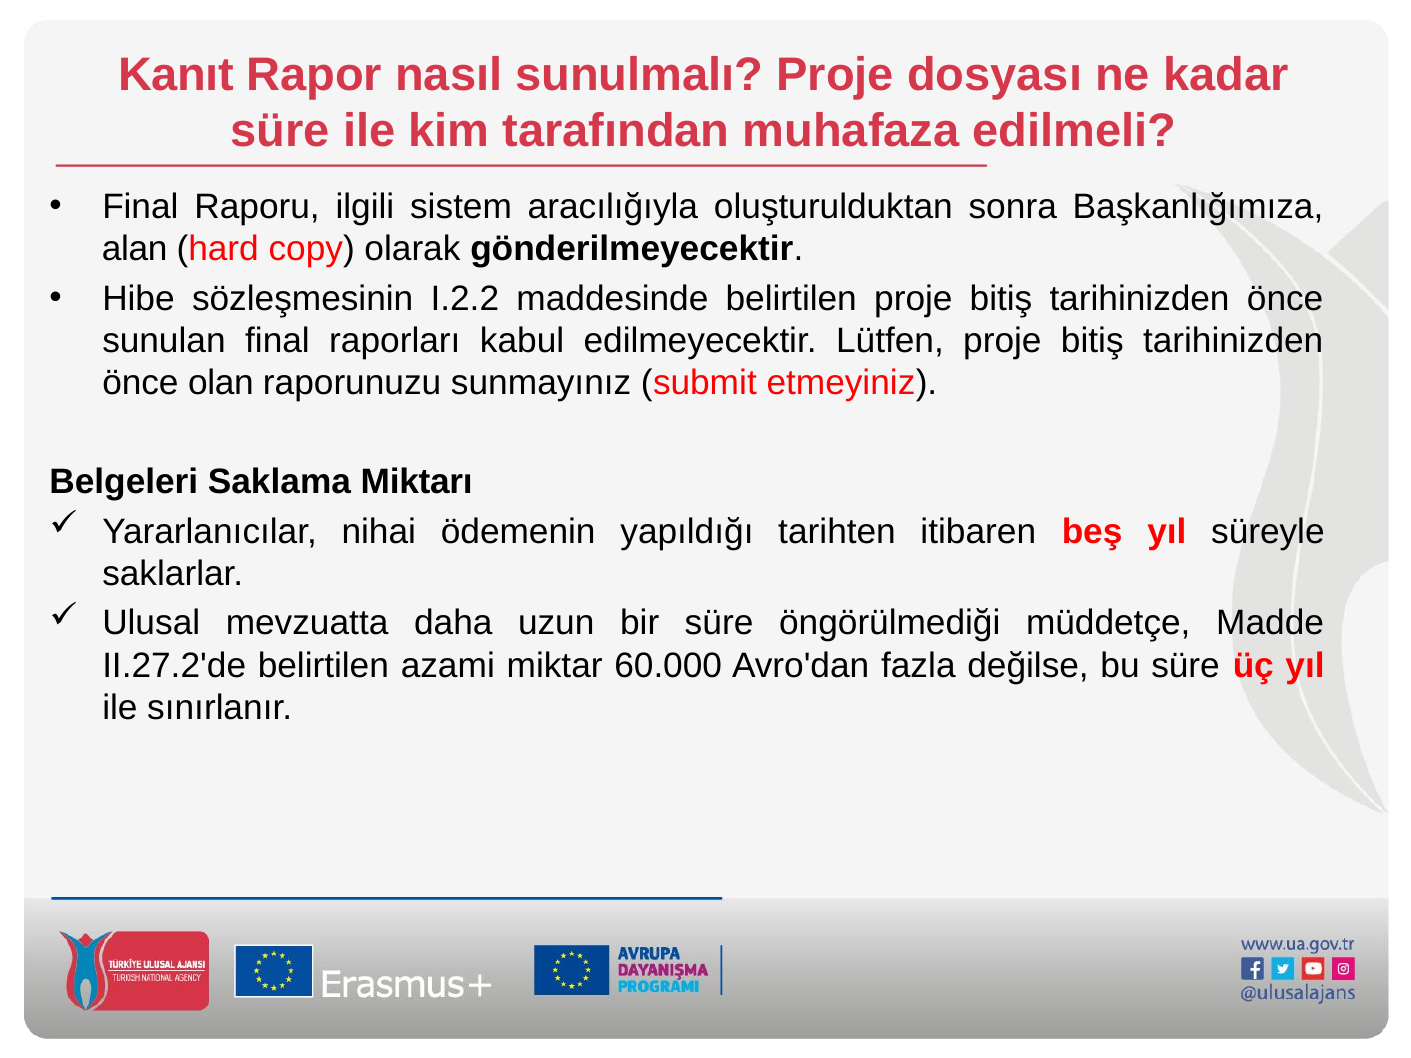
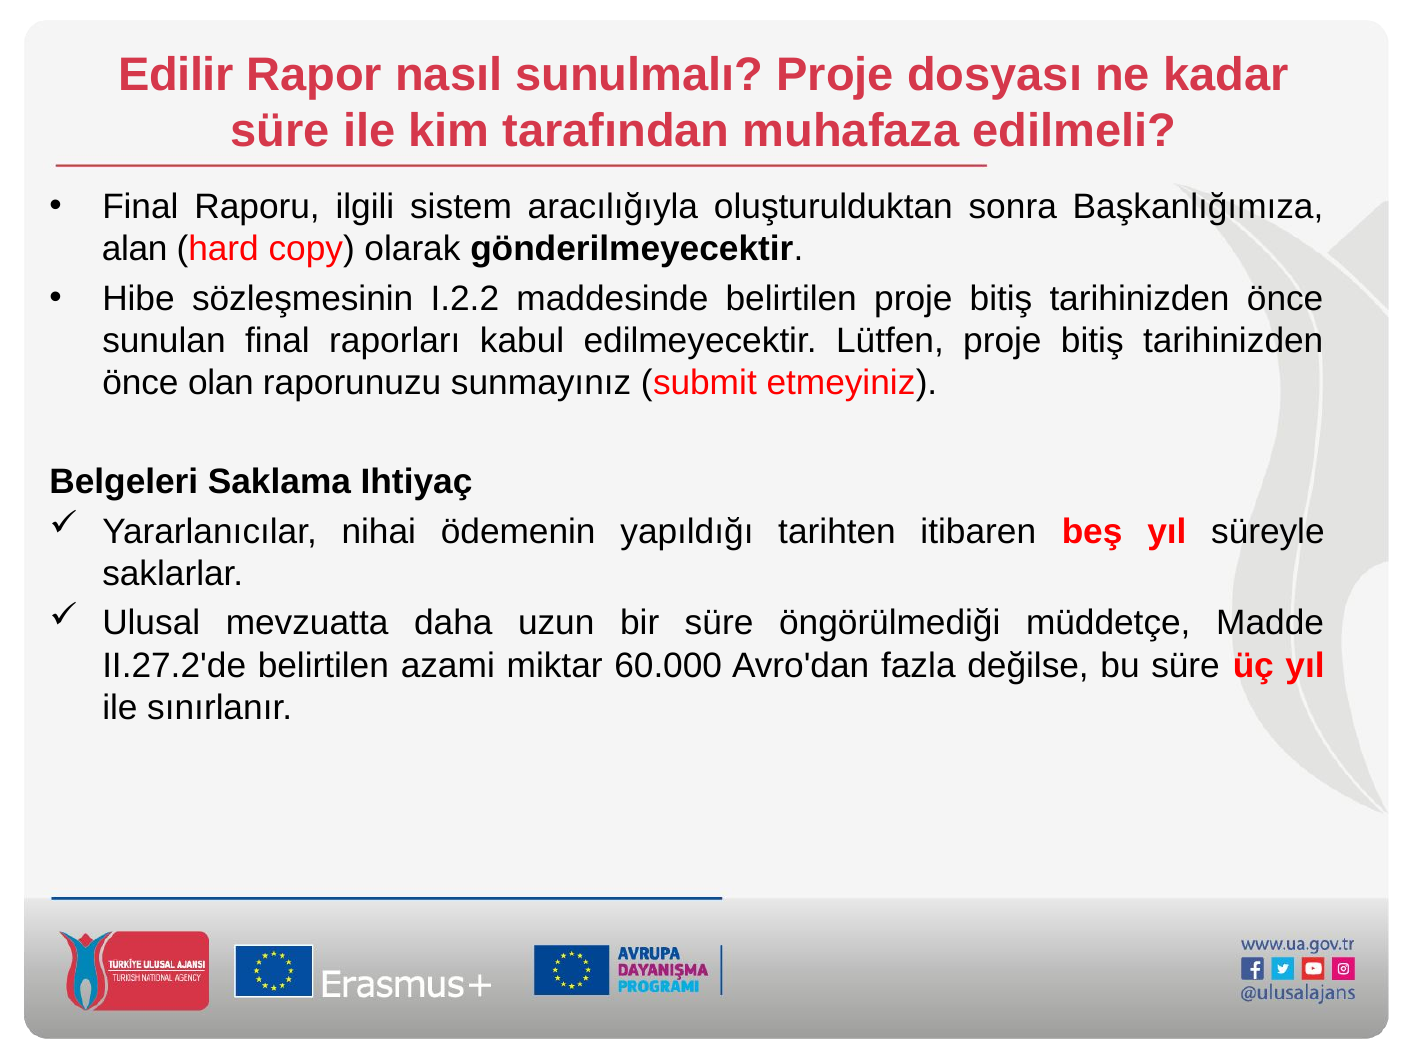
Kanıt: Kanıt -> Edilir (176, 75)
Miktarı: Miktarı -> Ihtiyaç (417, 482)
